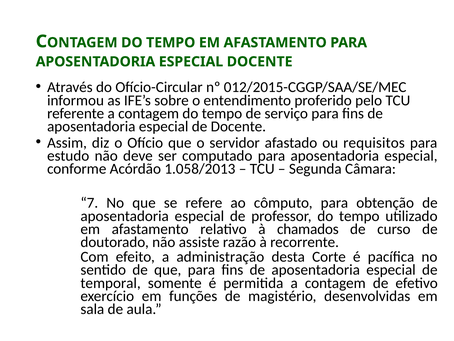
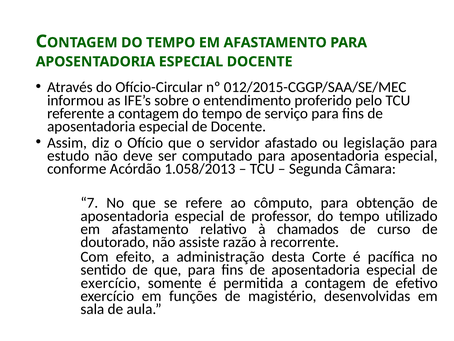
requisitos: requisitos -> legislação (374, 143)
temporal: temporal -> exercício (110, 283)
